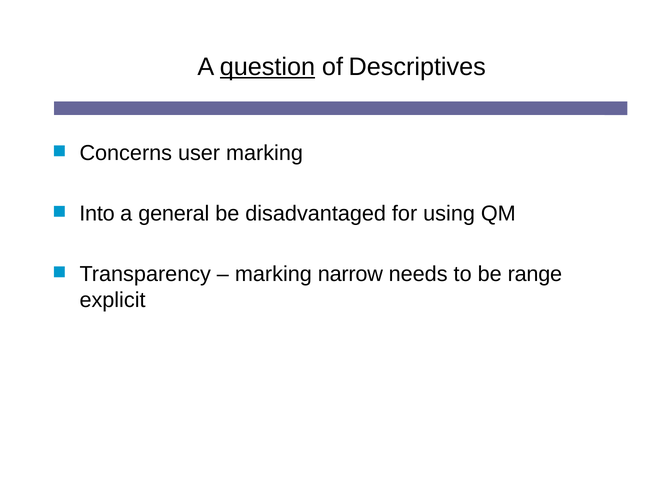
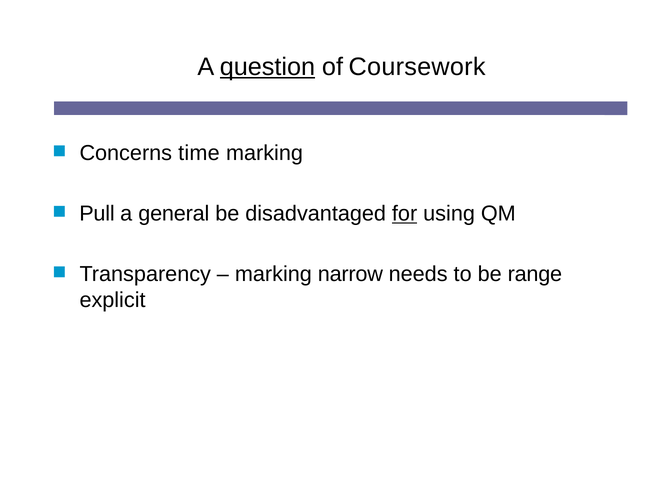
Descriptives: Descriptives -> Coursework (417, 67)
user: user -> time (199, 153)
Into: Into -> Pull (97, 214)
for underline: none -> present (405, 214)
